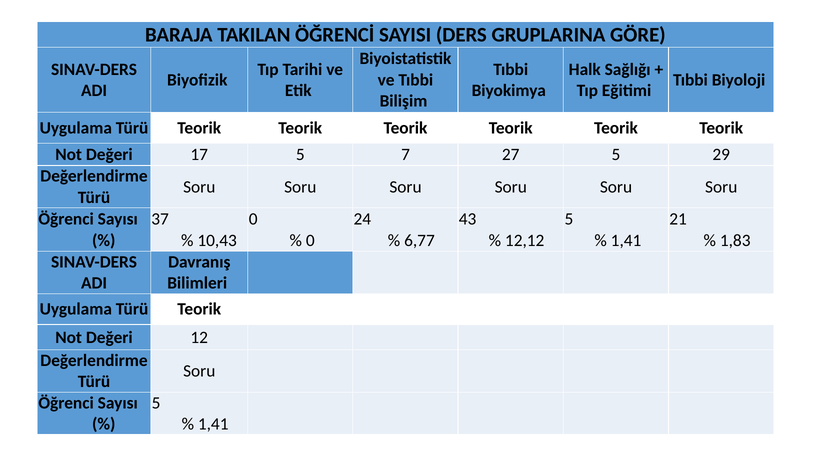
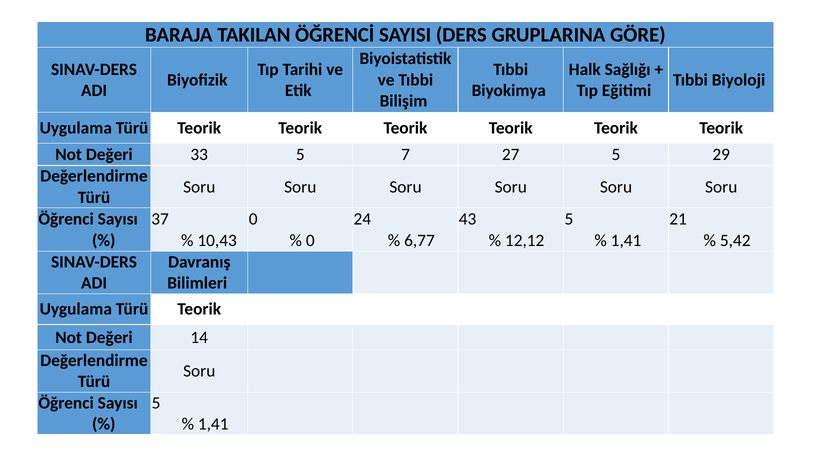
17: 17 -> 33 (199, 155)
1,83: 1,83 -> 5,42 (735, 241)
12: 12 -> 14 (199, 338)
